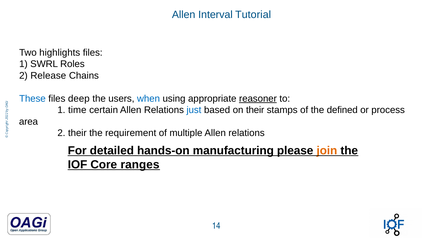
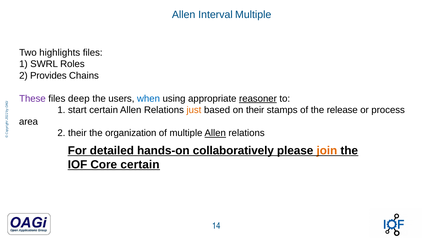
Interval Tutorial: Tutorial -> Multiple (253, 15)
Release: Release -> Provides (48, 75)
These colour: blue -> purple (32, 98)
time: time -> start (77, 110)
just colour: blue -> orange (194, 110)
defined: defined -> release (342, 110)
requirement: requirement -> organization (131, 133)
Allen underline: none -> present (215, 133)
manufacturing: manufacturing -> collaboratively (233, 150)
Core ranges: ranges -> certain (140, 164)
